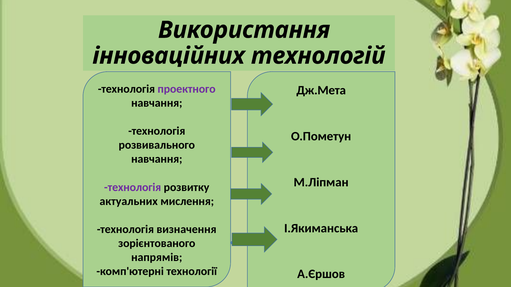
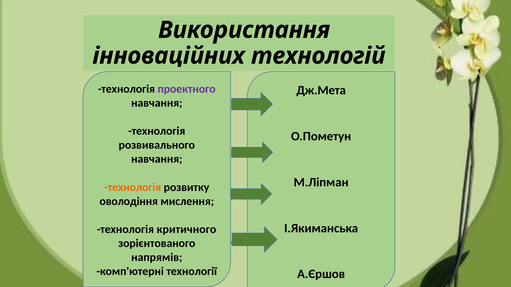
технологія colour: purple -> orange (133, 187)
актуальних: актуальних -> оволодіння (129, 201)
визначення: визначення -> критичного (186, 230)
